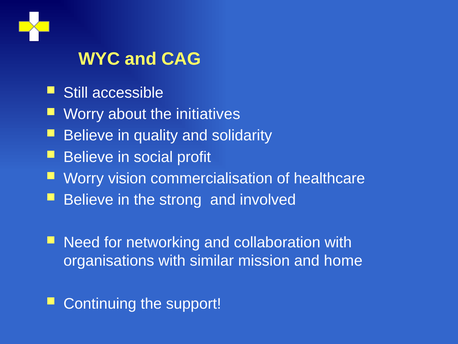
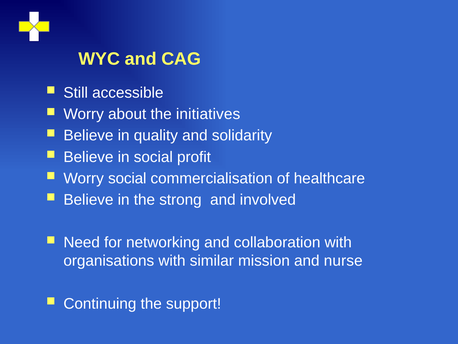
Worry vision: vision -> social (127, 178)
home: home -> nurse (343, 261)
